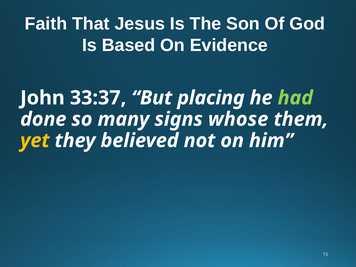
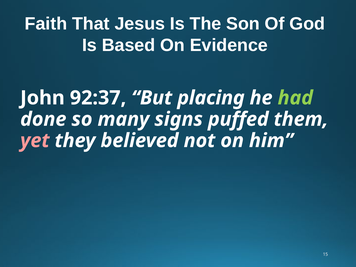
33:37: 33:37 -> 92:37 (98, 98)
whose: whose -> puffed (238, 119)
yet colour: yellow -> pink (35, 141)
